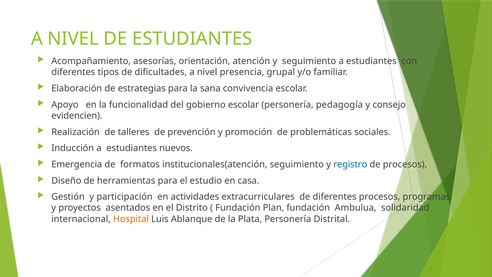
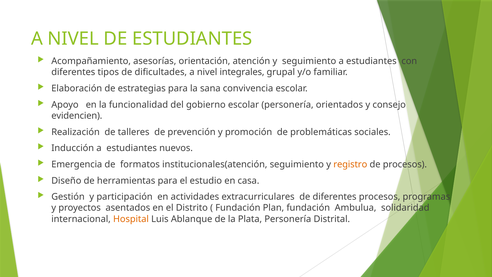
presencia: presencia -> integrales (242, 72)
pedagogía: pedagogía -> orientados (339, 105)
registro colour: blue -> orange (350, 164)
